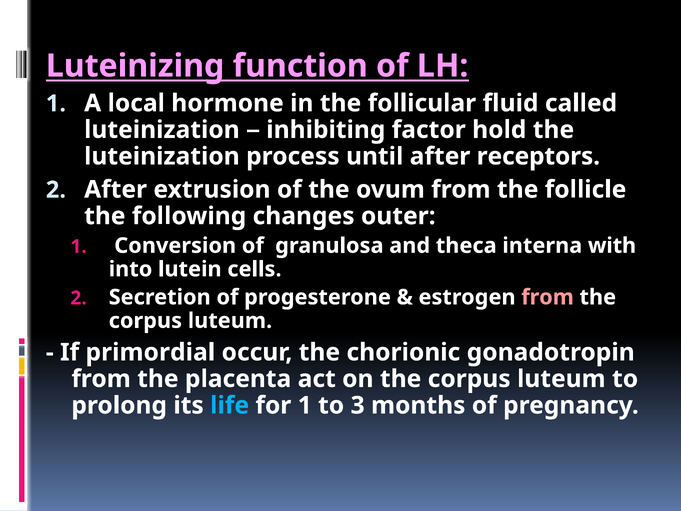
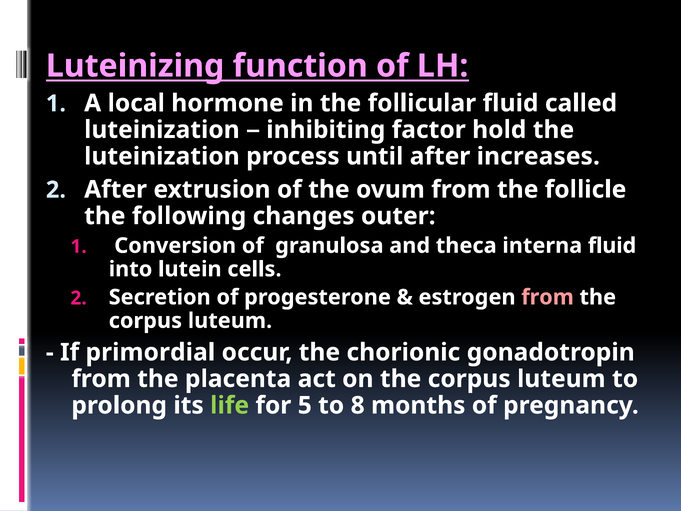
receptors: receptors -> increases (538, 156)
interna with: with -> fluid (612, 246)
life colour: light blue -> light green (230, 405)
for 1: 1 -> 5 (305, 405)
3: 3 -> 8 (358, 405)
